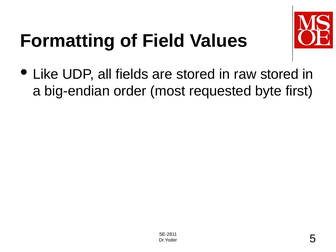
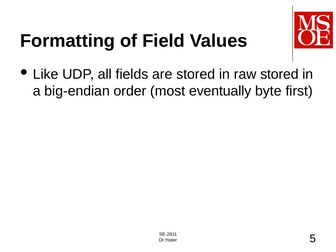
requested: requested -> eventually (220, 91)
